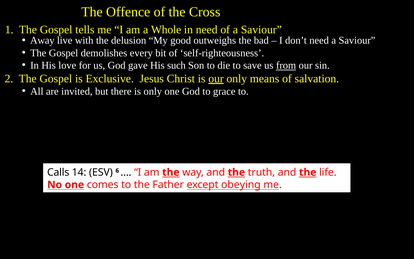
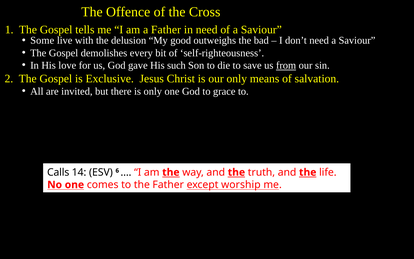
a Whole: Whole -> Father (166, 30)
Away: Away -> Some (42, 41)
our underline: present -> none (216, 78)
obeying: obeying -> worship (241, 185)
